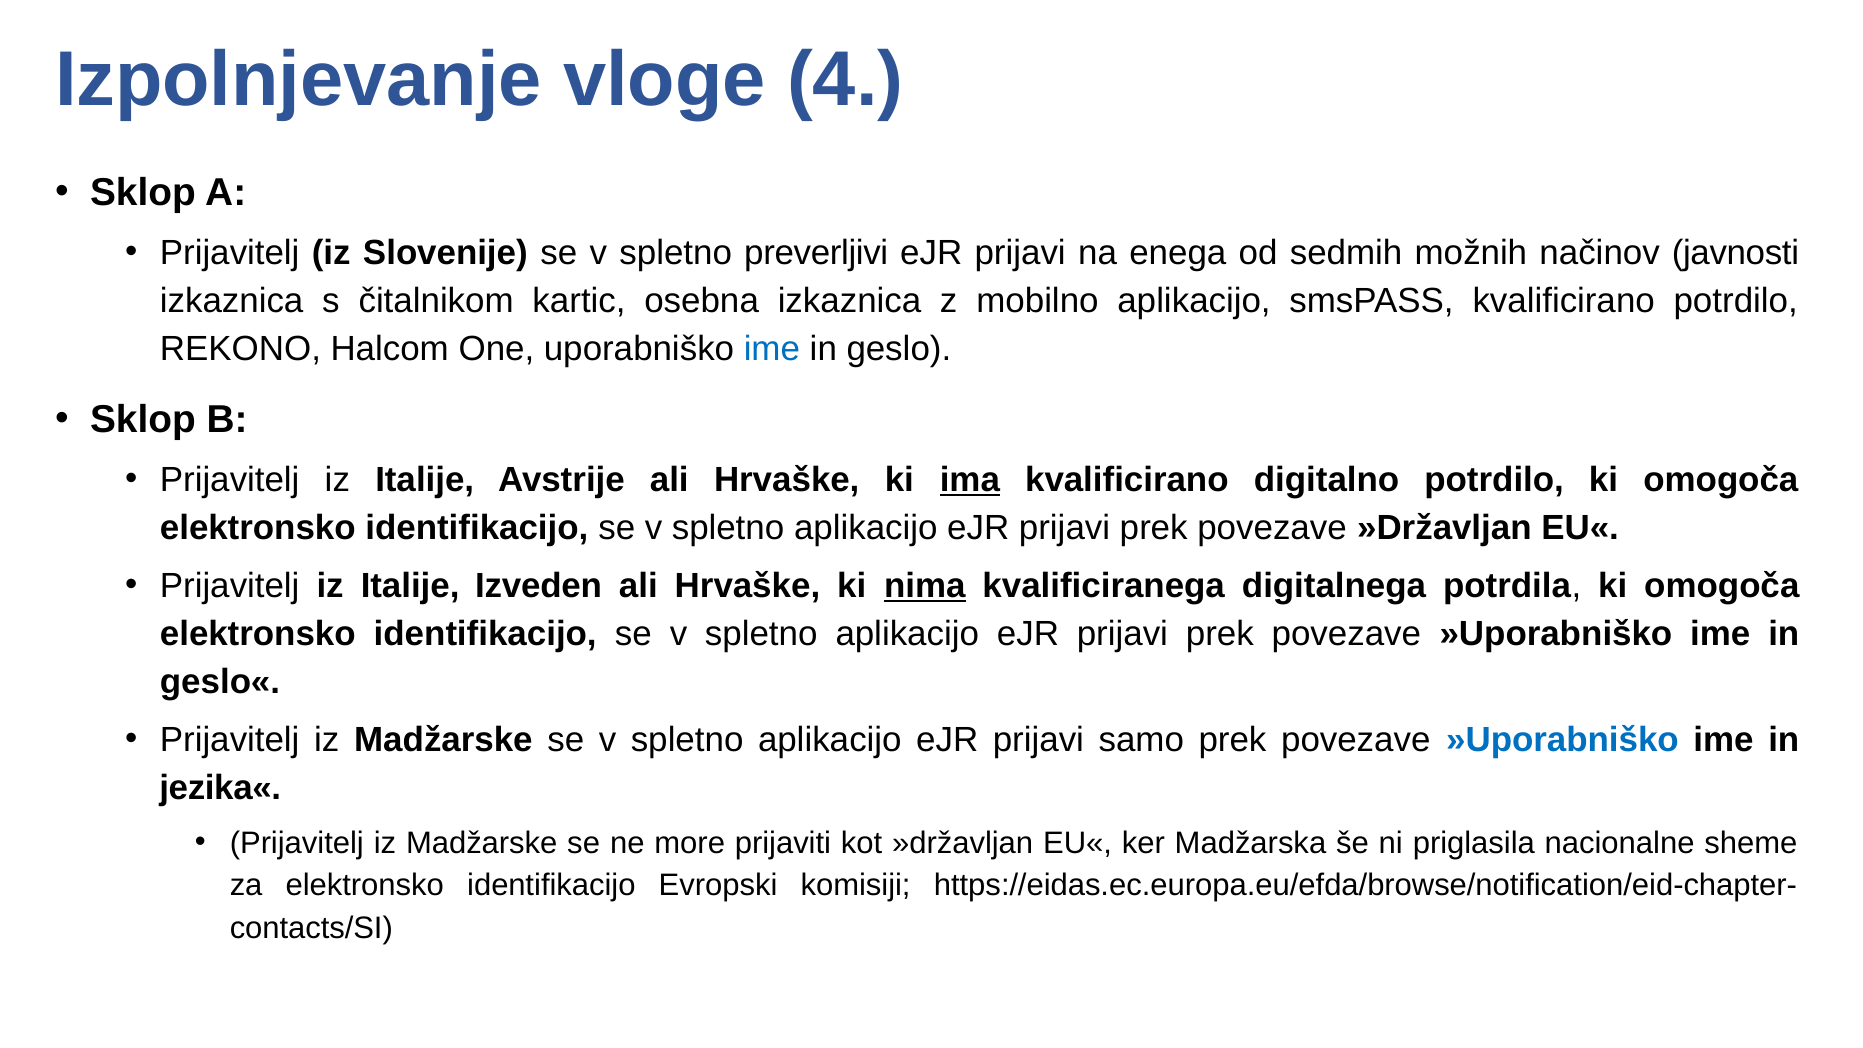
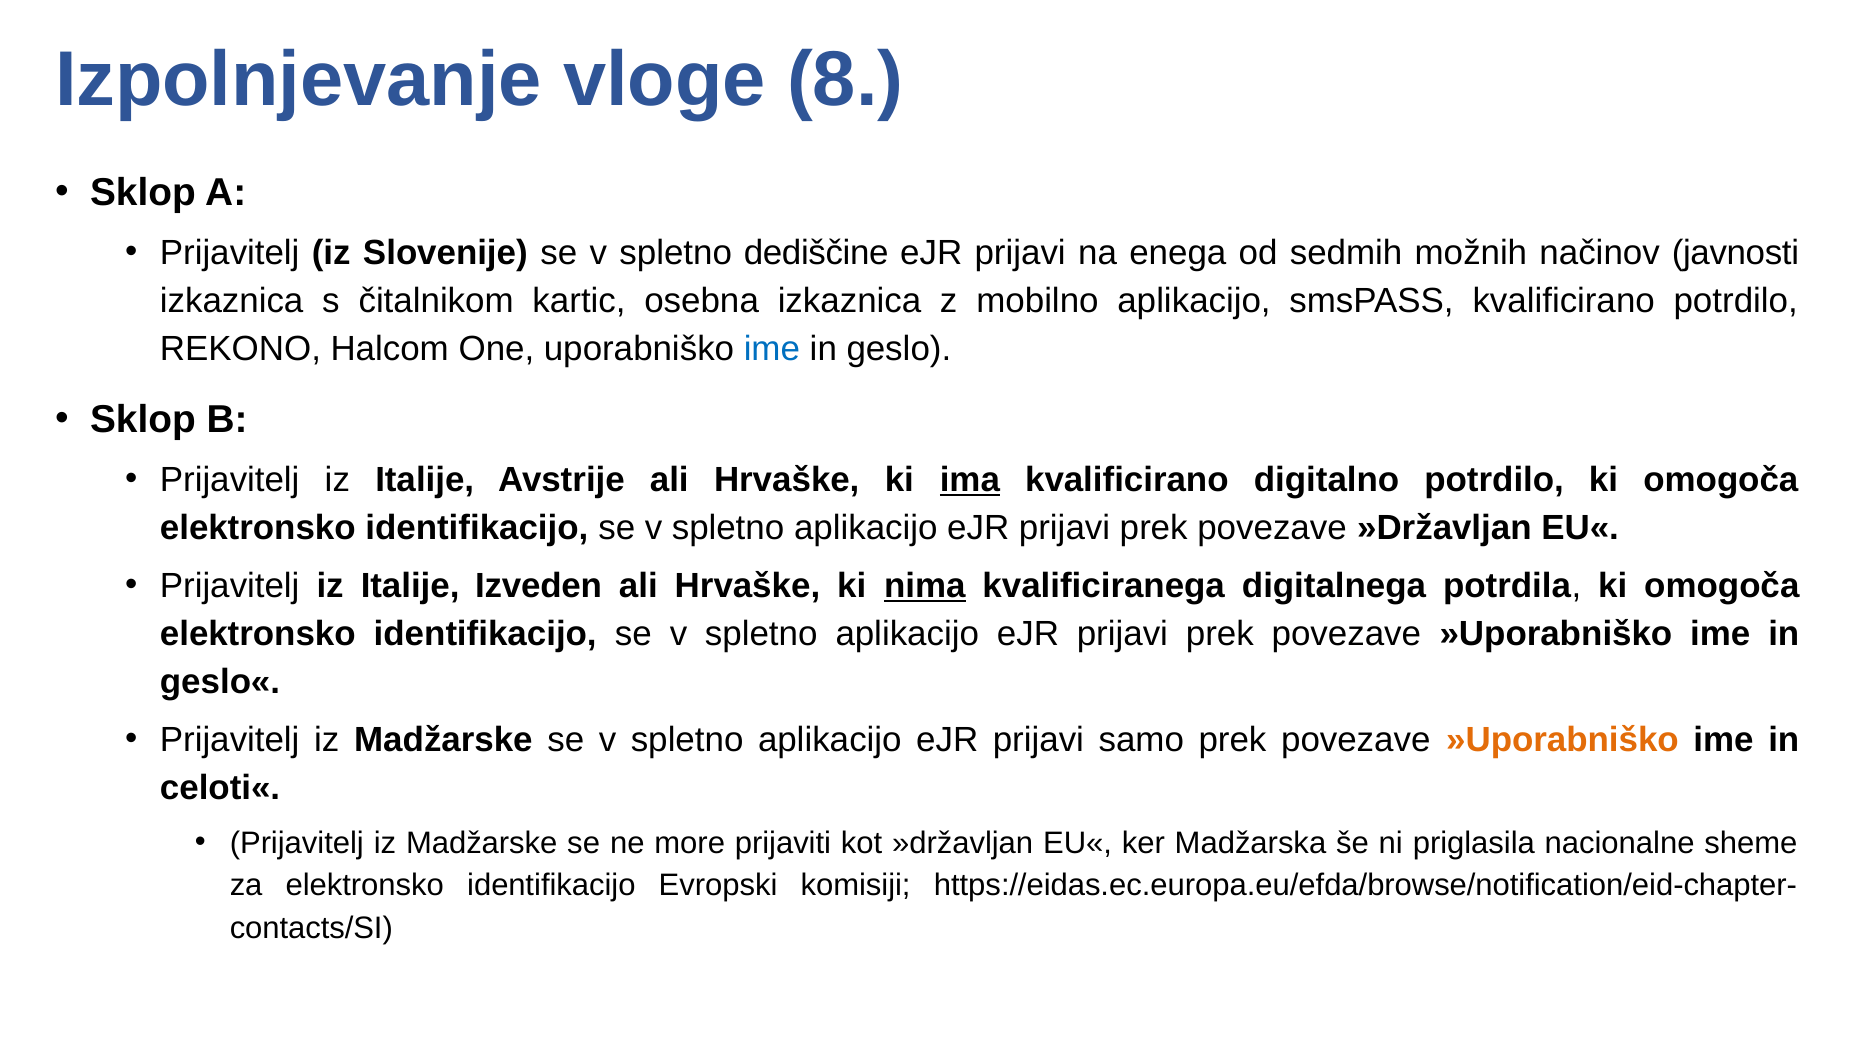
4: 4 -> 8 (845, 80)
preverljivi: preverljivi -> dediščine (816, 252)
»Uporabniško colour: blue -> orange (1562, 740)
jezika«: jezika« -> celoti« (220, 788)
